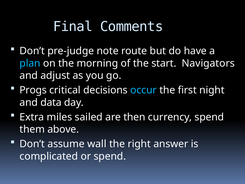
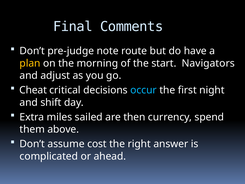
plan colour: light blue -> yellow (30, 63)
Progs: Progs -> Cheat (33, 90)
data: data -> shift (51, 102)
wall: wall -> cost (97, 144)
or spend: spend -> ahead (110, 156)
